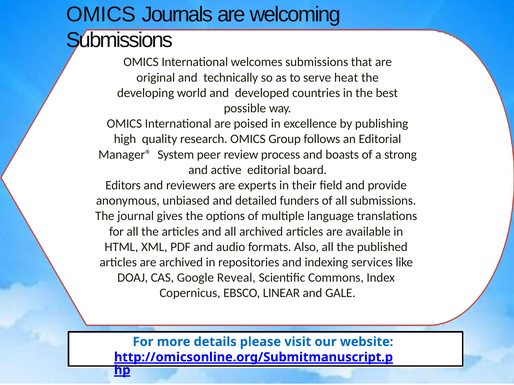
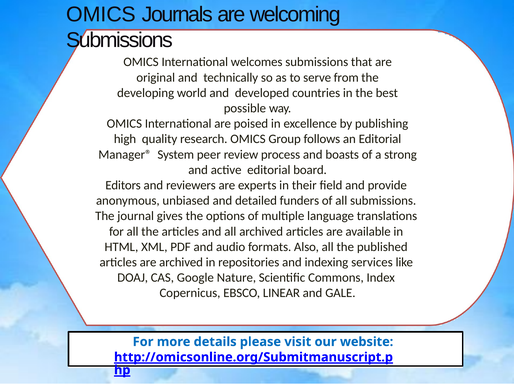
heat: heat -> from (346, 78)
Reveal: Reveal -> Nature (236, 278)
